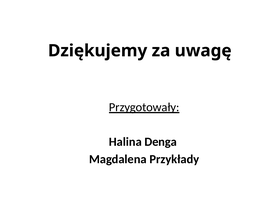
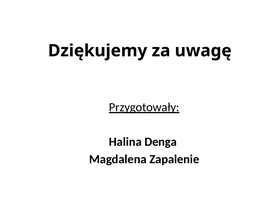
Przykłady: Przykłady -> Zapalenie (174, 159)
